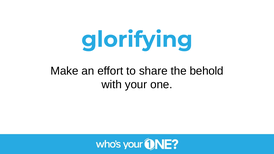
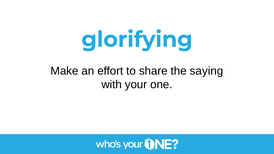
behold: behold -> saying (206, 71)
